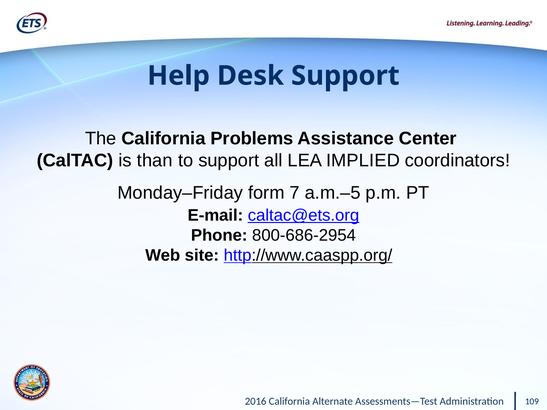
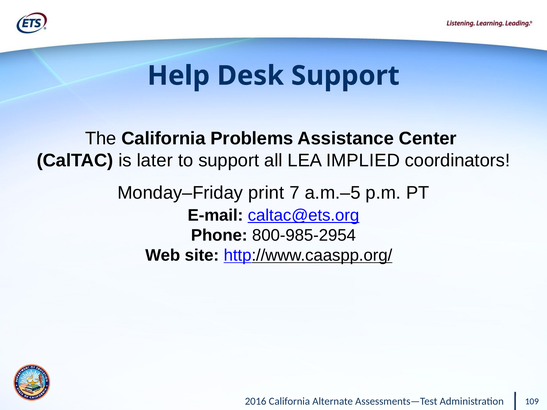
than: than -> later (155, 160)
form: form -> print (266, 193)
800-686-2954: 800-686-2954 -> 800-985-2954 (304, 235)
